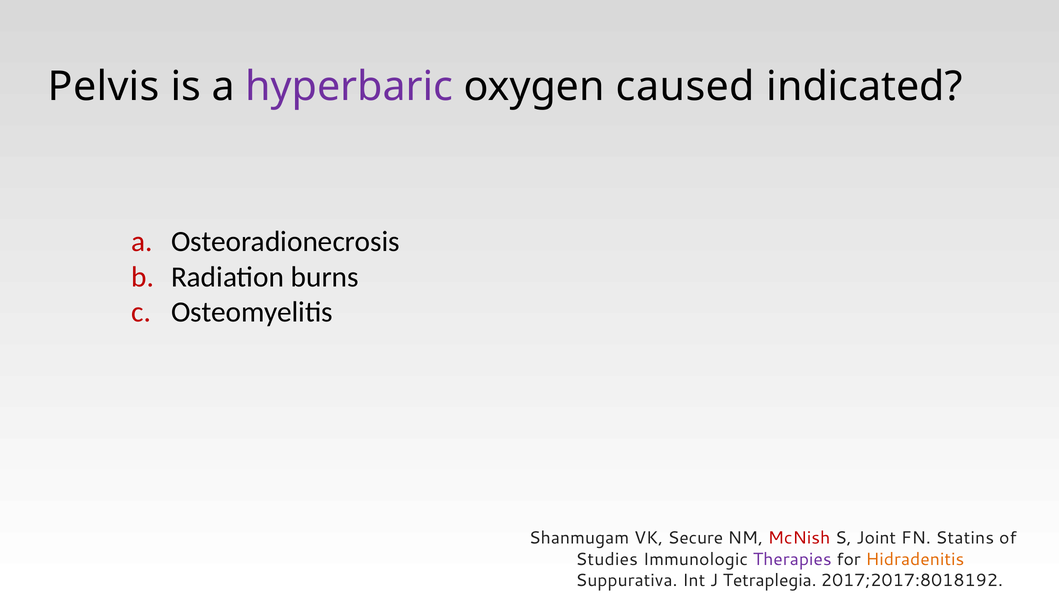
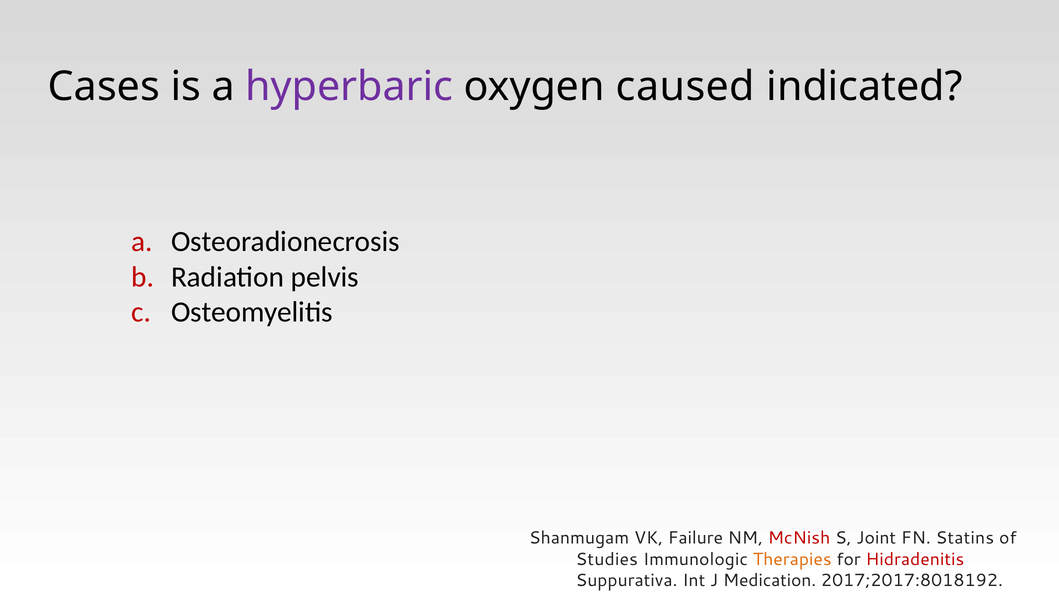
Pelvis: Pelvis -> Cases (104, 87)
burns: burns -> pelvis (325, 277)
Secure: Secure -> Failure (695, 539)
Therapies colour: purple -> orange (792, 560)
Hidradenitis colour: orange -> red (915, 560)
Tetraplegia: Tetraplegia -> Medication (770, 581)
